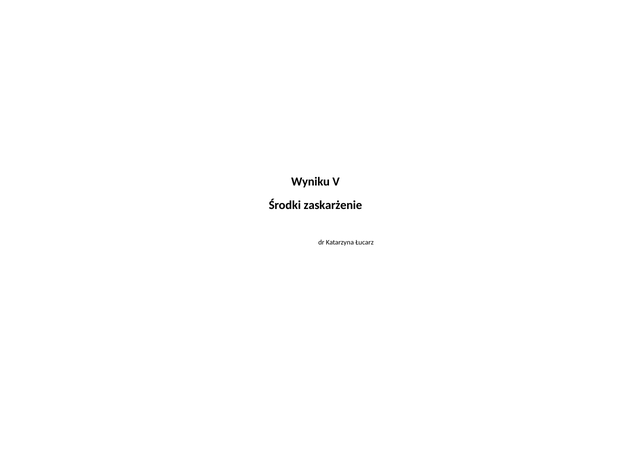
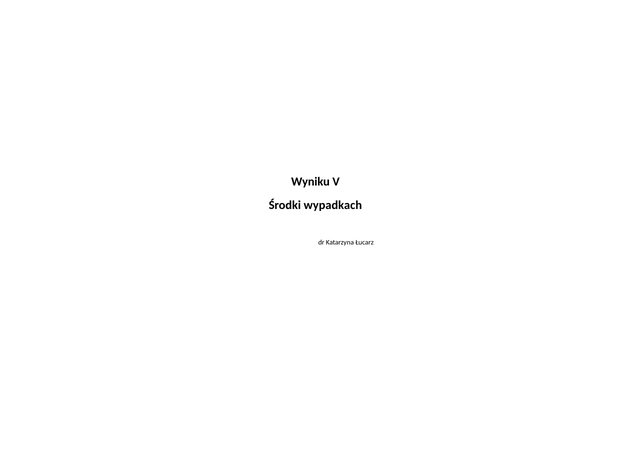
zaskarżenie: zaskarżenie -> wypadkach (333, 205)
